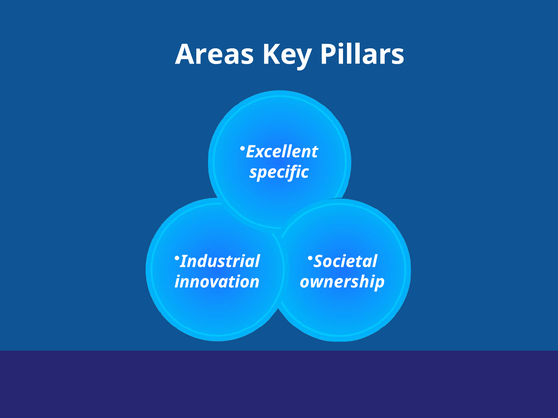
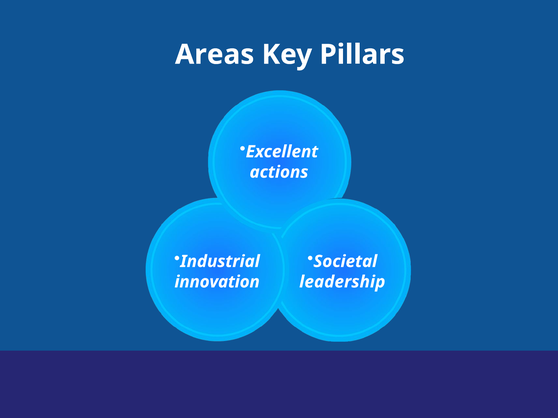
specific: specific -> actions (279, 172)
ownership: ownership -> leadership (342, 282)
